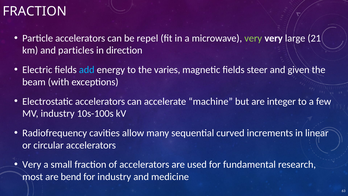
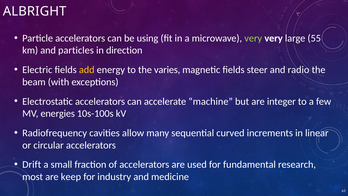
FRACTION: FRACTION -> ALBRIGHT (35, 11)
repel: repel -> using (148, 38)
21: 21 -> 55 (314, 38)
add colour: light blue -> yellow (87, 70)
given: given -> radio (298, 70)
MV industry: industry -> energies (58, 113)
Very: Very -> Drift (32, 164)
bend: bend -> keep (71, 177)
